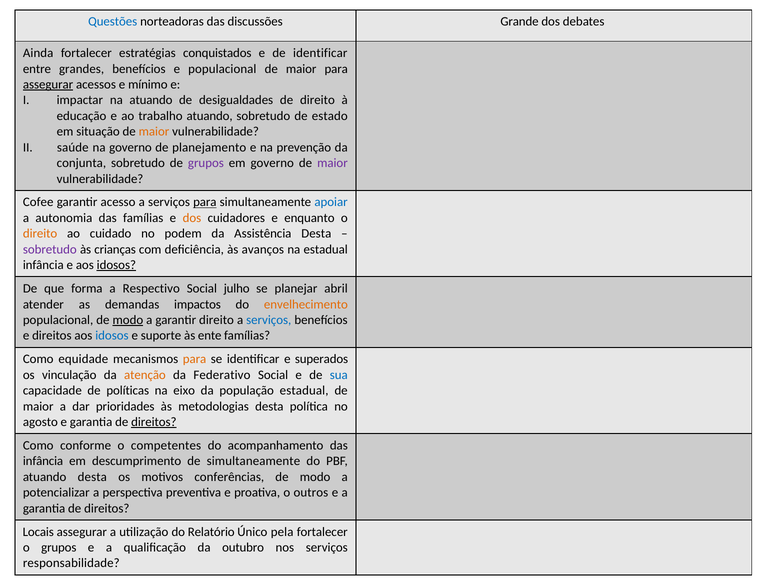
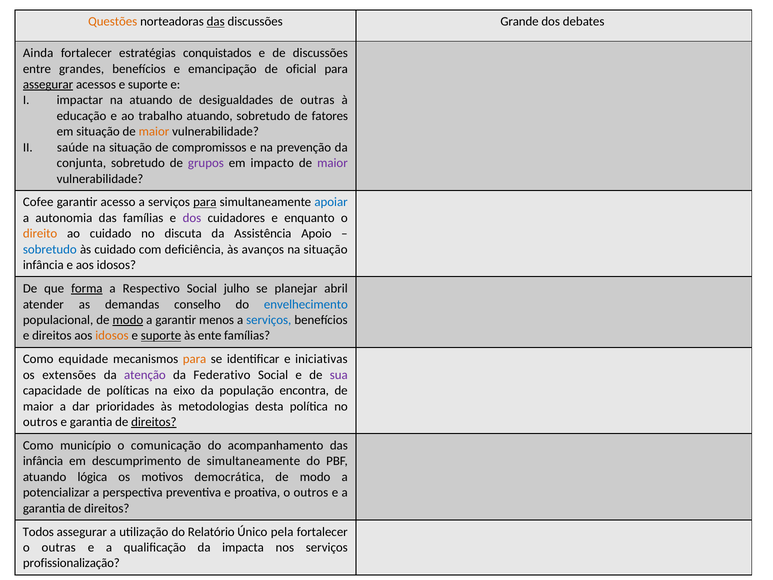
Questões colour: blue -> orange (113, 22)
das underline: none -> present (216, 22)
de identificar: identificar -> discussões (320, 53)
e populacional: populacional -> emancipação (222, 69)
maior: maior -> oficial (301, 69)
acessos e mínimo: mínimo -> suporte (148, 84)
de direito: direito -> outras (317, 100)
estado: estado -> fatores (330, 116)
governo: governo -> situação (131, 147)
planejamento: planejamento -> compromissos (209, 147)
em governo: governo -> impacto (272, 163)
dos colour: orange -> purple (192, 218)
podem: podem -> discuta (183, 234)
Assistência Desta: Desta -> Apoio (316, 234)
sobretudo colour: purple -> blue (50, 249)
às crianças: crianças -> cuidado (115, 249)
estadual: estadual -> situação (326, 249)
idosos underline: present -> none (116, 265)
forma underline: none -> present (87, 288)
impactos: impactos -> conselho (197, 304)
envelhecimento colour: orange -> blue (306, 304)
garantir direito: direito -> menos (217, 320)
idosos colour: blue -> orange (112, 336)
suporte underline: none -> present (161, 336)
superados: superados -> iniciativas (321, 359)
vinculação: vinculação -> extensões (69, 375)
atenção colour: orange -> purple (145, 375)
sua colour: blue -> purple (339, 375)
população estadual: estadual -> encontra (304, 390)
agosto: agosto -> outros (40, 422)
conforme: conforme -> município (86, 445)
competentes: competentes -> comunicação (166, 445)
atuando desta: desta -> lógica (92, 477)
conferências: conferências -> democrática (229, 477)
Locais: Locais -> Todos (38, 532)
o grupos: grupos -> outras (59, 547)
outubro: outubro -> impacta (243, 547)
responsabilidade: responsabilidade -> profissionalização (71, 563)
